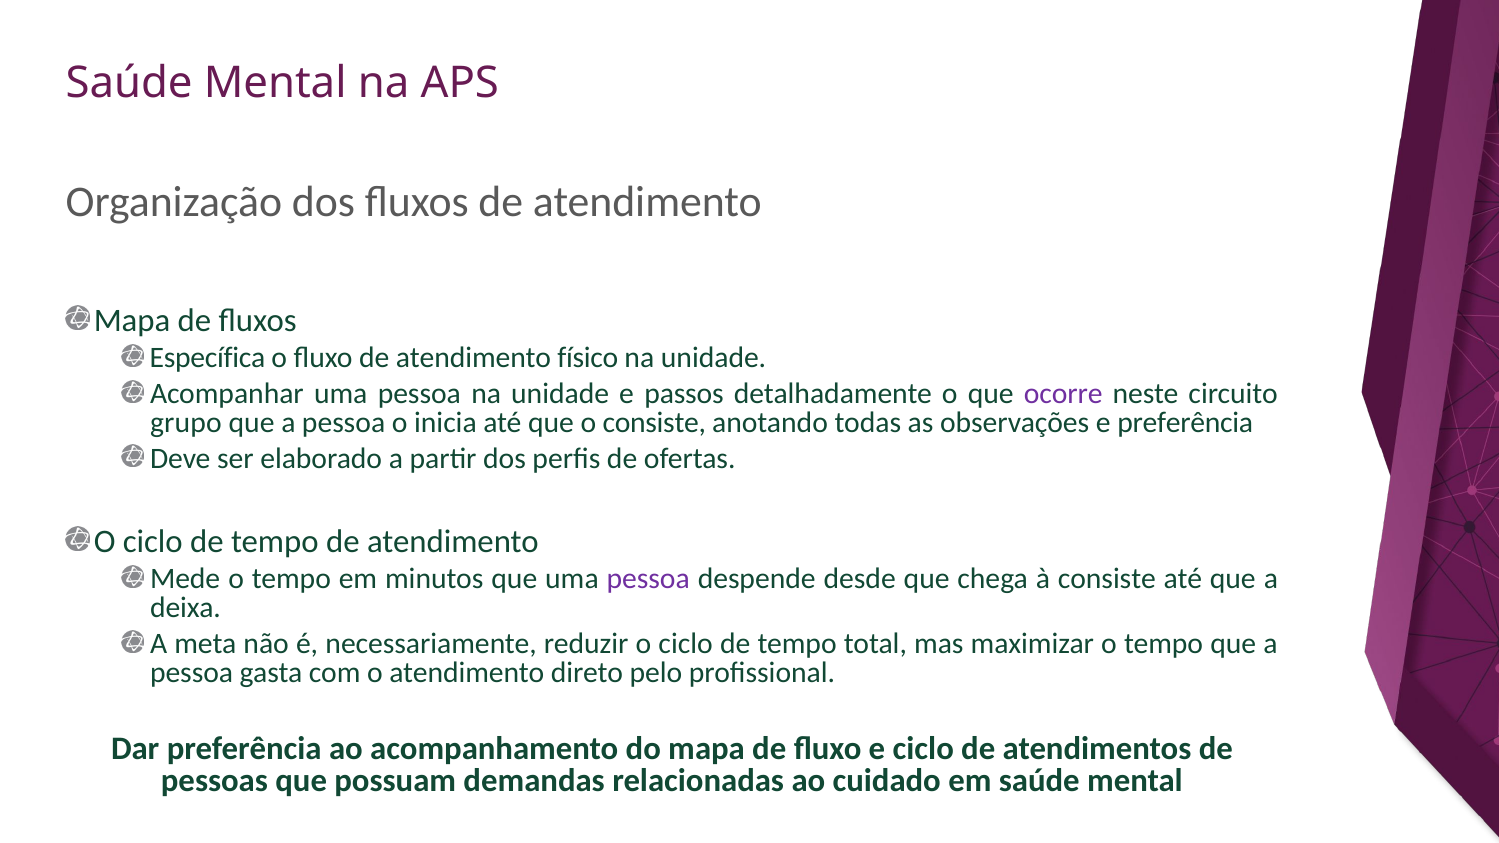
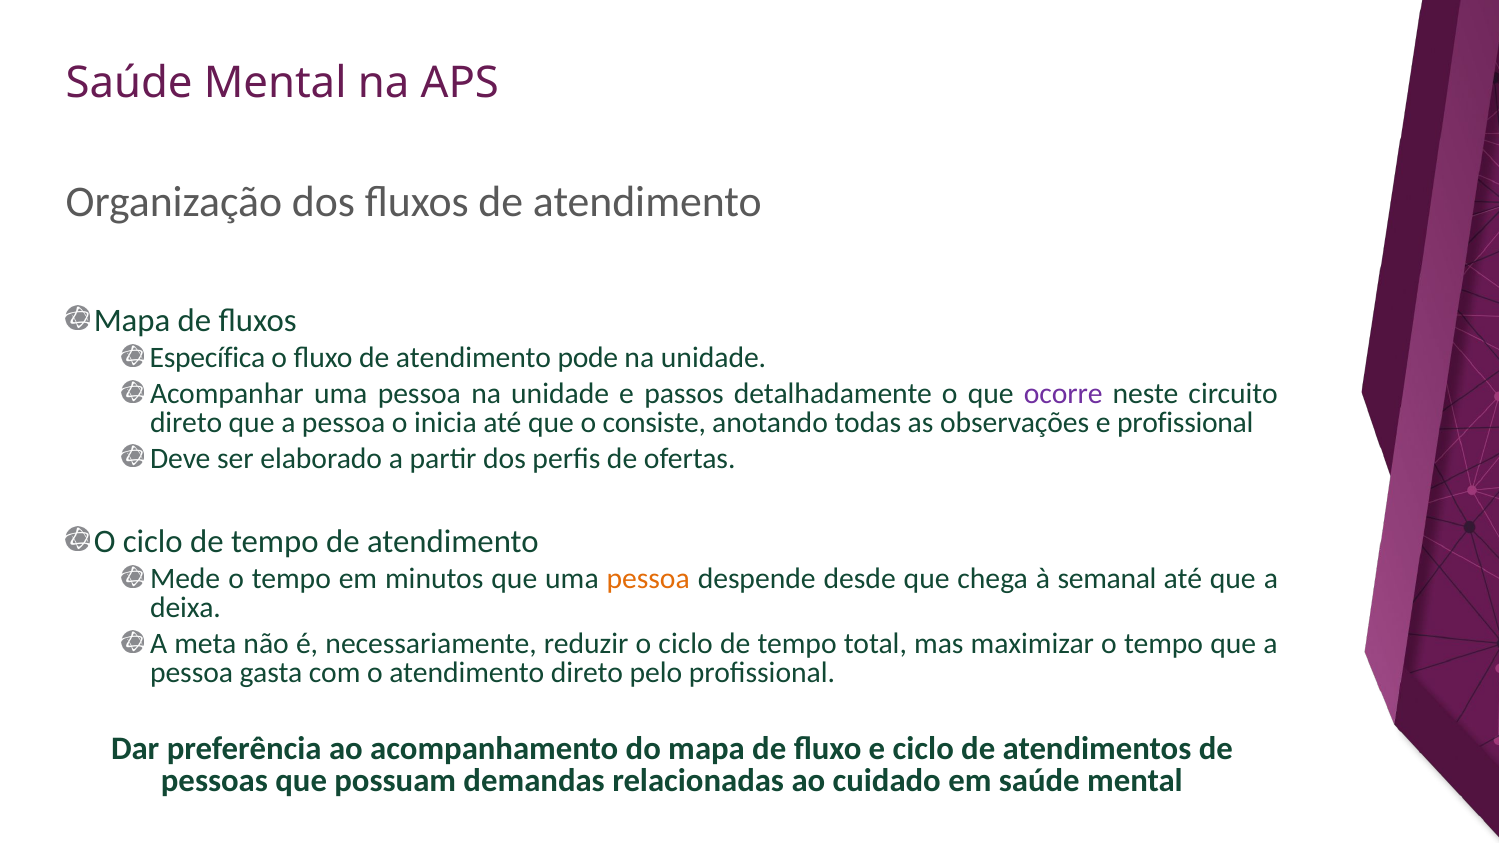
físico: físico -> pode (588, 358)
grupo: grupo -> direto (186, 423)
e preferência: preferência -> profissional (1185, 423)
pessoa colour: purple -> orange (648, 579)
à consiste: consiste -> semanal (1107, 579)
